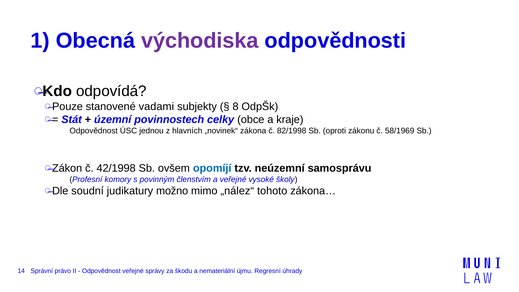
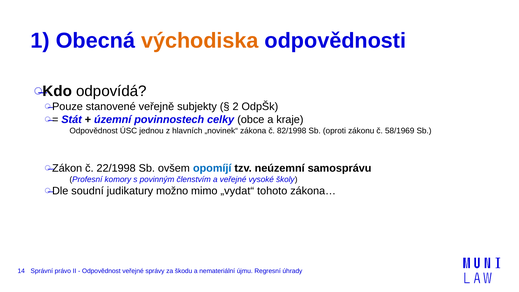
východiska colour: purple -> orange (200, 41)
vadami: vadami -> veřejně (156, 107)
8: 8 -> 2 (236, 107)
42/1998: 42/1998 -> 22/1998 (116, 168)
„nález“: „nález“ -> „vydat“ (237, 191)
